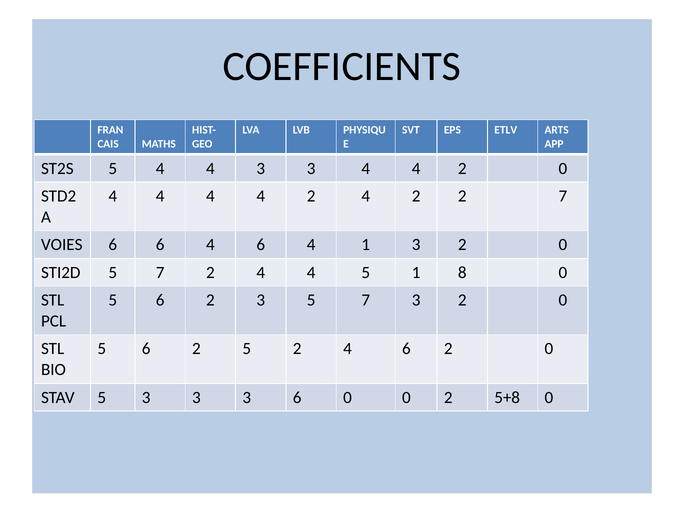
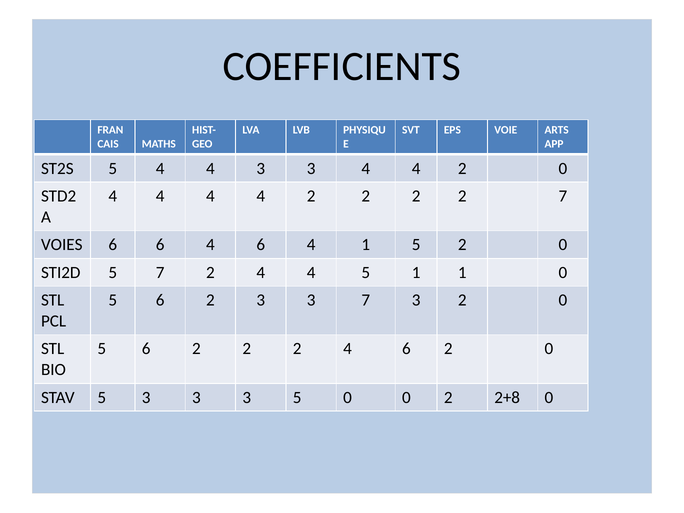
ETLV: ETLV -> VOIE (506, 130)
4 2 4: 4 -> 2 (366, 196)
1 3: 3 -> 5 (416, 245)
1 8: 8 -> 1 (462, 273)
2 3 5: 5 -> 3 (311, 300)
6 2 5: 5 -> 2 (247, 349)
3 6: 6 -> 5 (297, 397)
5+8: 5+8 -> 2+8 (507, 397)
